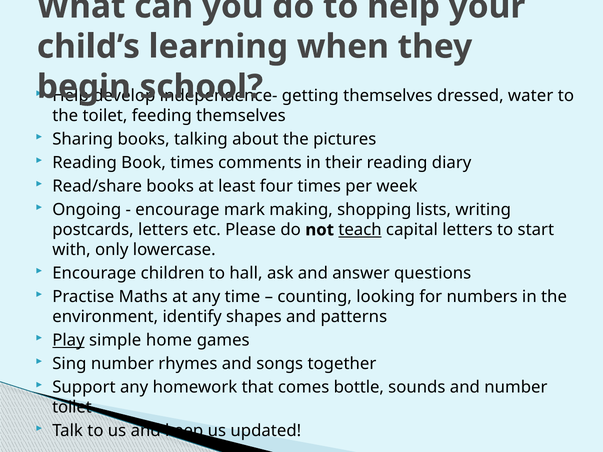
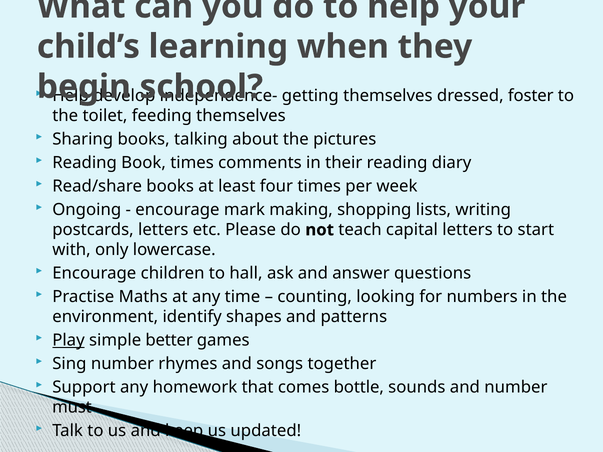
water: water -> foster (531, 96)
teach underline: present -> none (360, 230)
home: home -> better (169, 341)
toilet: toilet -> must (72, 408)
